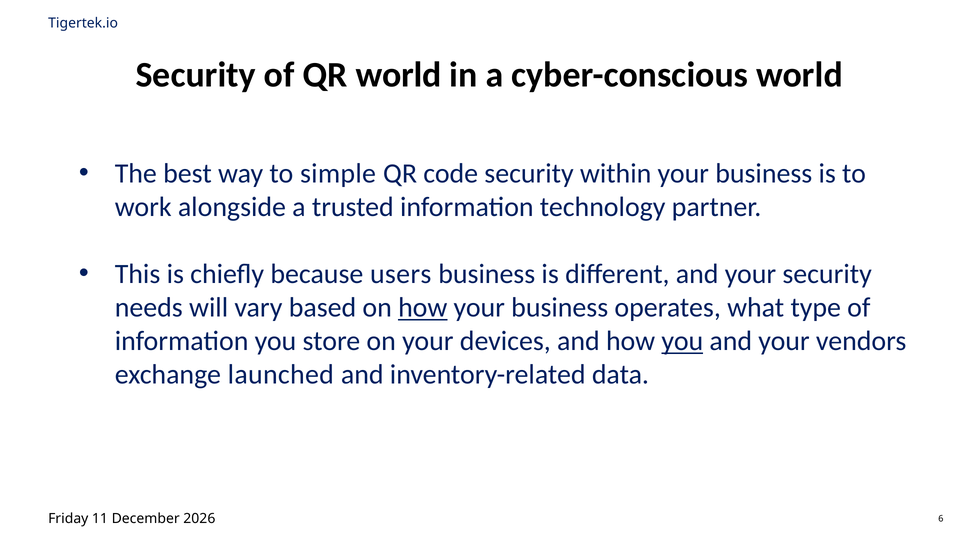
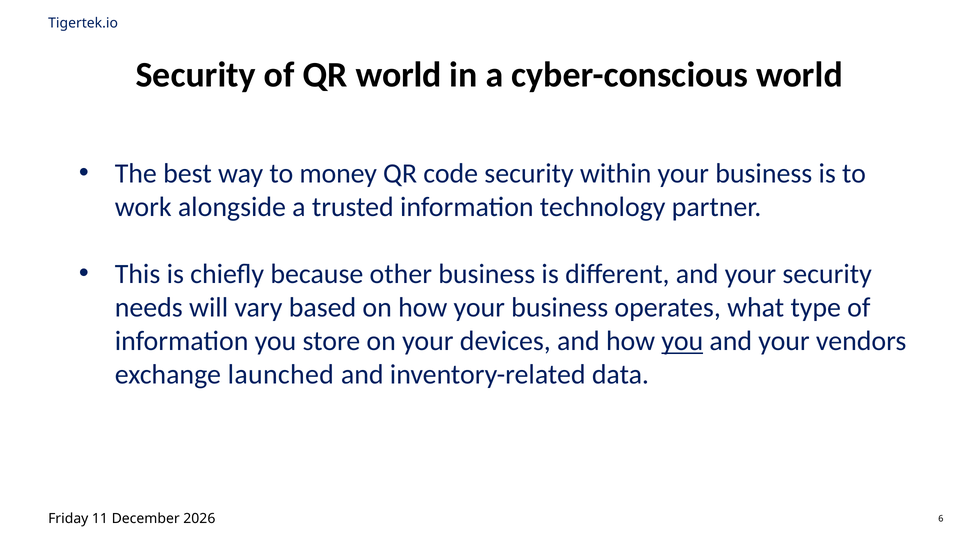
simple: simple -> money (338, 173)
users: users -> other (401, 274)
how underline: present -> none (423, 308)
